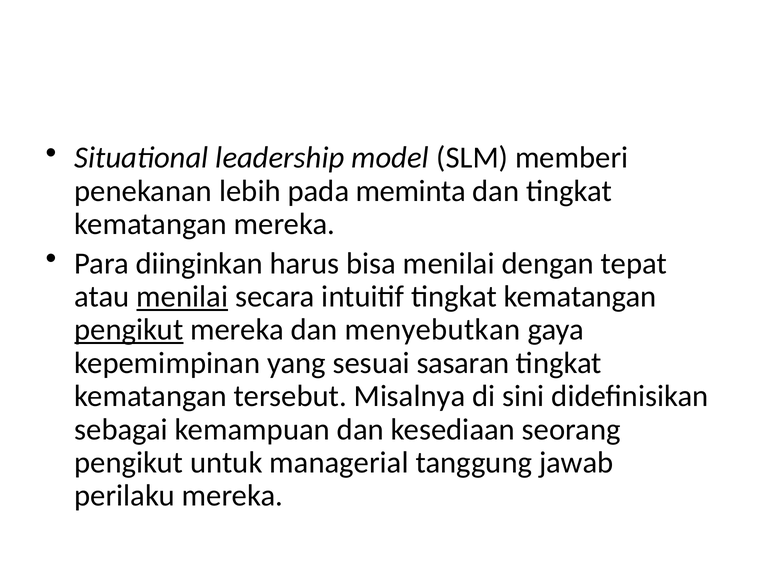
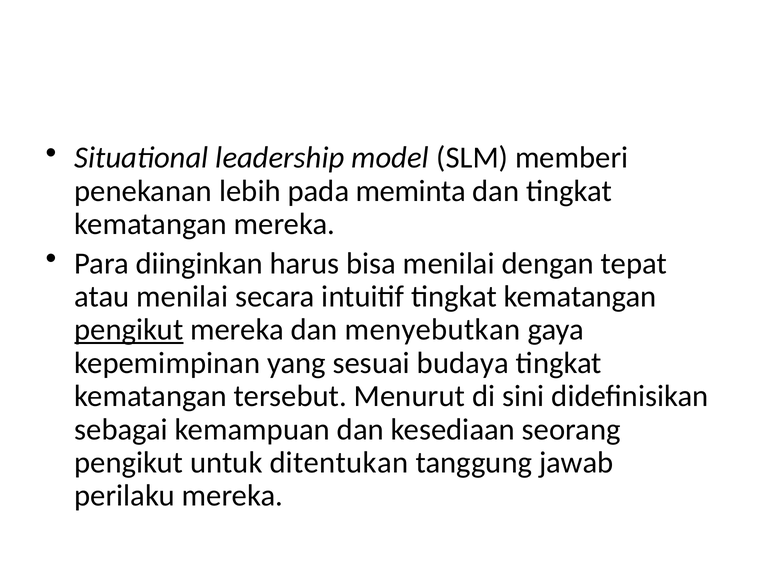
menilai underline: present -> none (182, 296)
sasaran: sasaran -> budaya (463, 363)
Misalnya: Misalnya -> Menurut (409, 396)
managerial: managerial -> ditentukan (339, 462)
